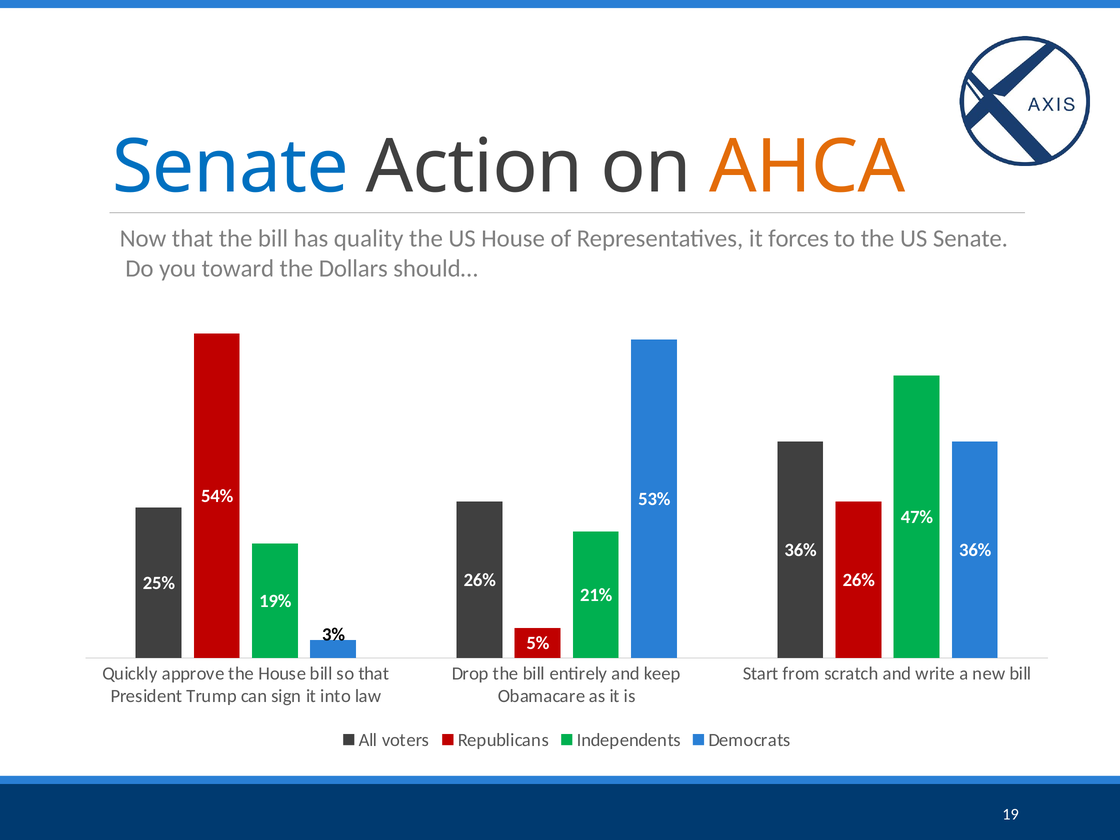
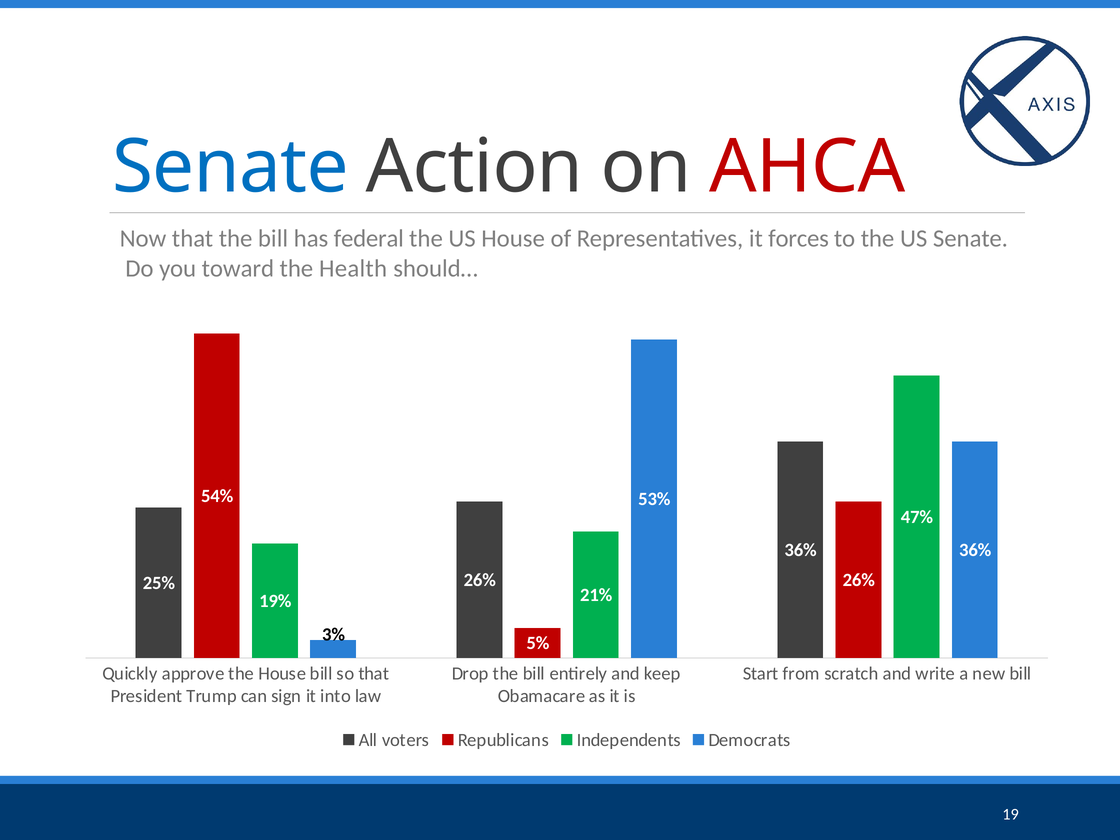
AHCA colour: orange -> red (807, 167)
quality: quality -> federal (369, 239)
Dollars: Dollars -> Health (353, 268)
